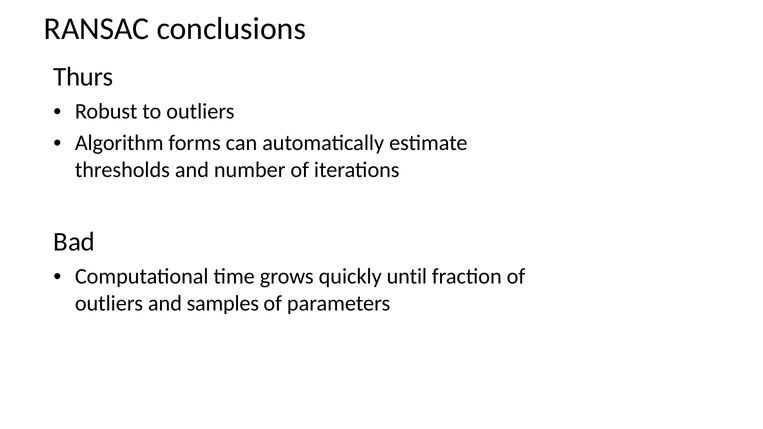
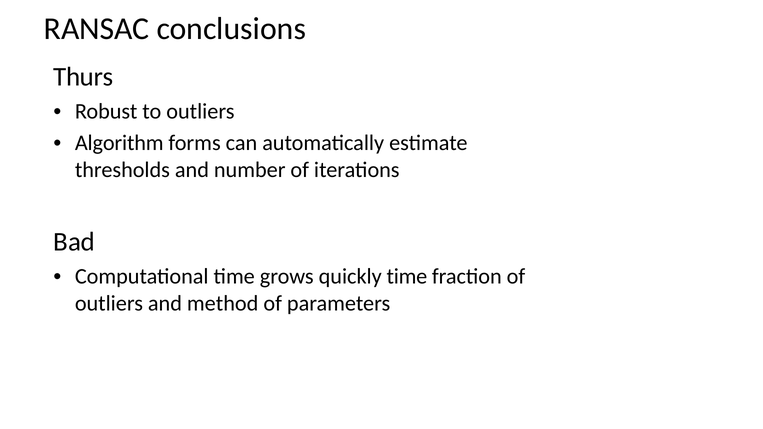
quickly until: until -> time (407, 276)
samples: samples -> method (223, 303)
